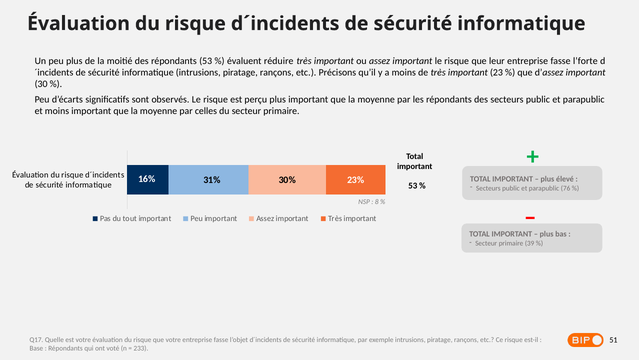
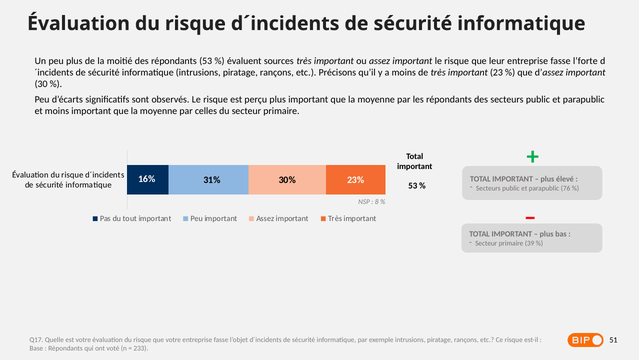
réduire: réduire -> sources (279, 61)
